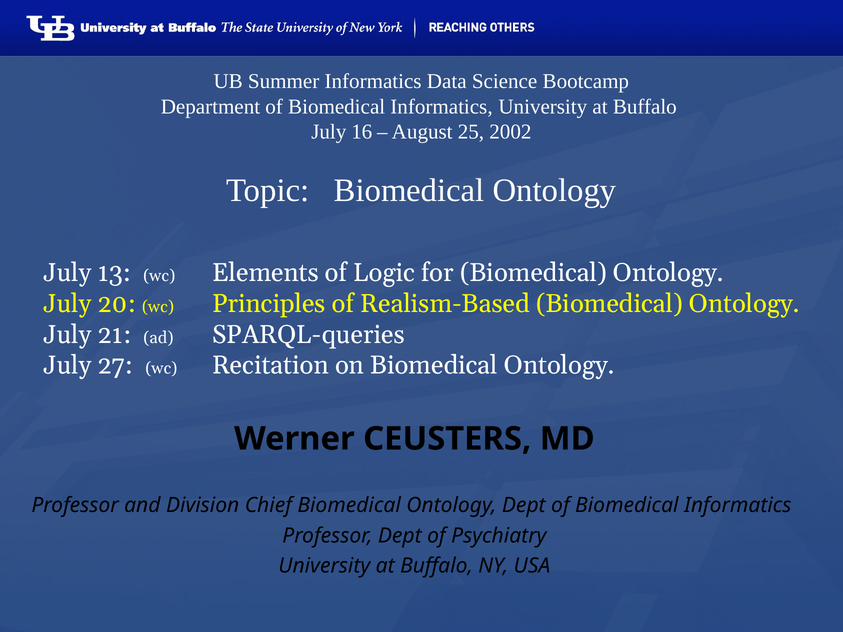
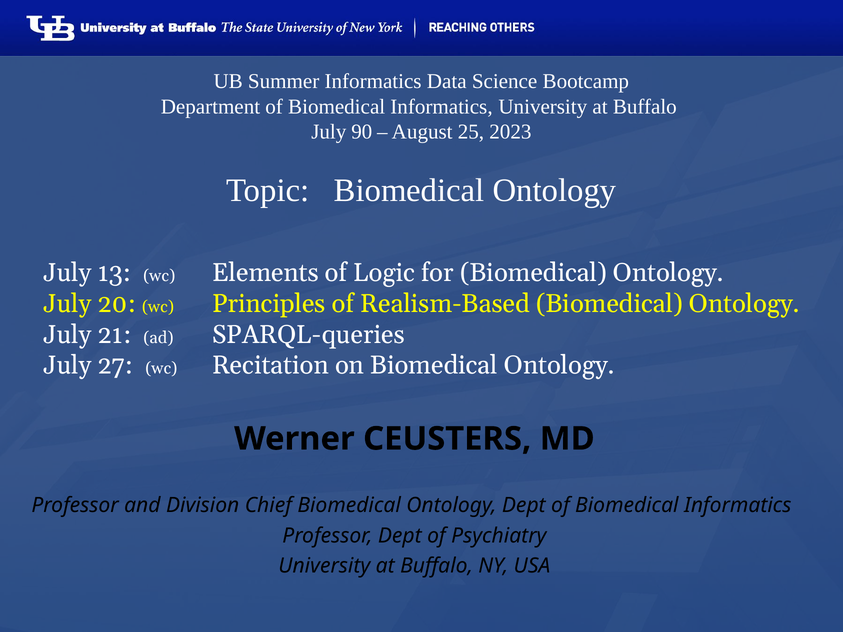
16: 16 -> 90 (362, 132)
2002: 2002 -> 2023 (510, 132)
